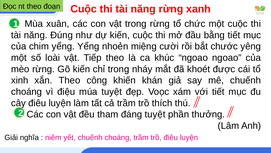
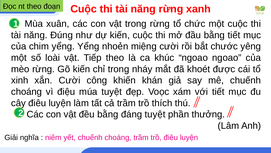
xắn Theo: Theo -> Cười (69, 80)
đều tham: tham -> bằng (108, 114)
